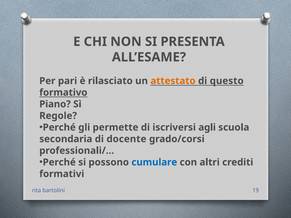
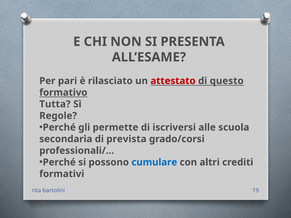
attestato colour: orange -> red (173, 81)
Piano: Piano -> Tutta (55, 104)
agli: agli -> alle (207, 128)
docente: docente -> prevista (126, 139)
